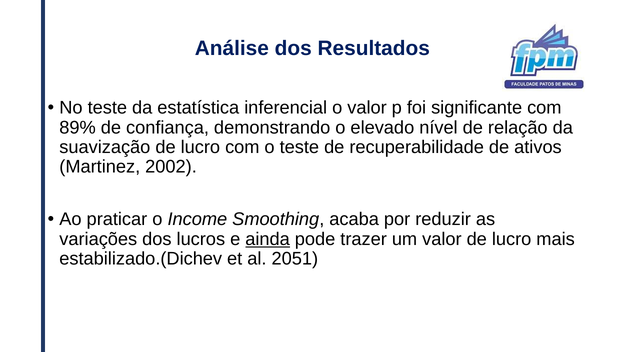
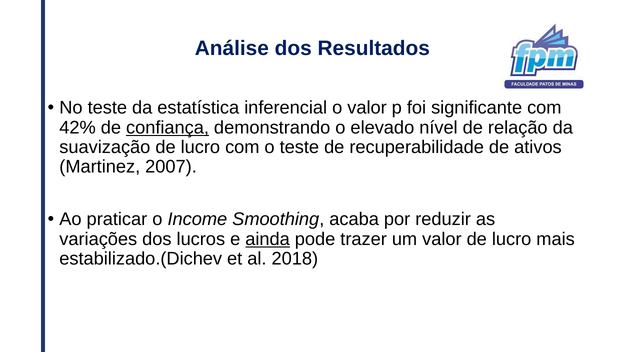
89%: 89% -> 42% (78, 127)
confiança underline: none -> present (168, 127)
2002: 2002 -> 2007 (171, 167)
2051: 2051 -> 2018 (295, 258)
